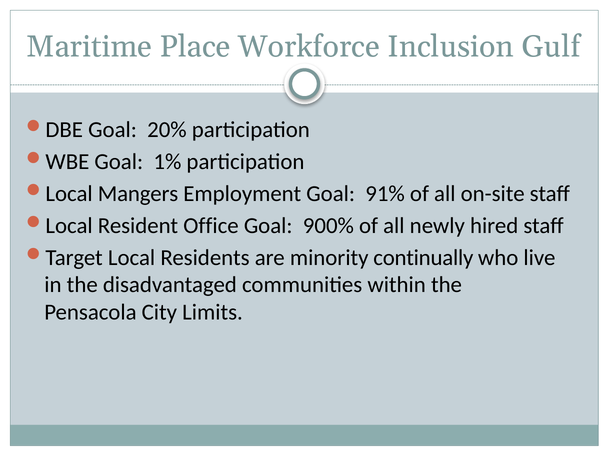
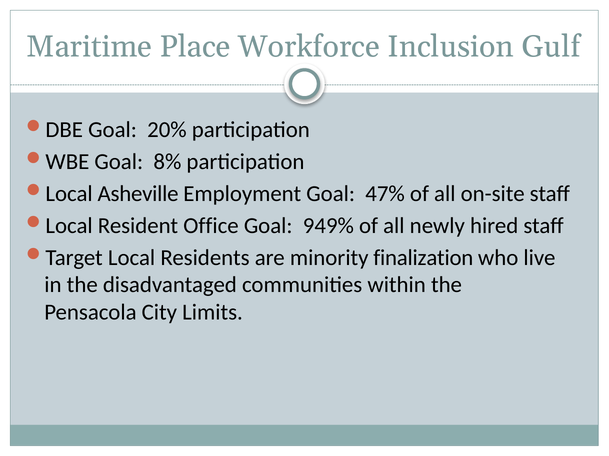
1%: 1% -> 8% (167, 162)
Mangers: Mangers -> Asheville (138, 194)
91%: 91% -> 47% (385, 194)
900%: 900% -> 949% (328, 226)
continually: continually -> finalization (423, 258)
